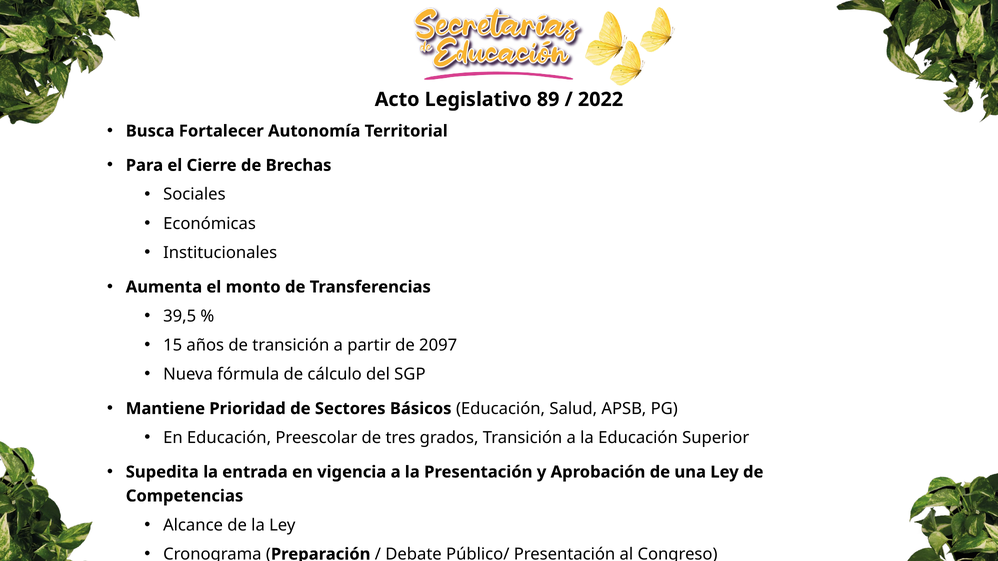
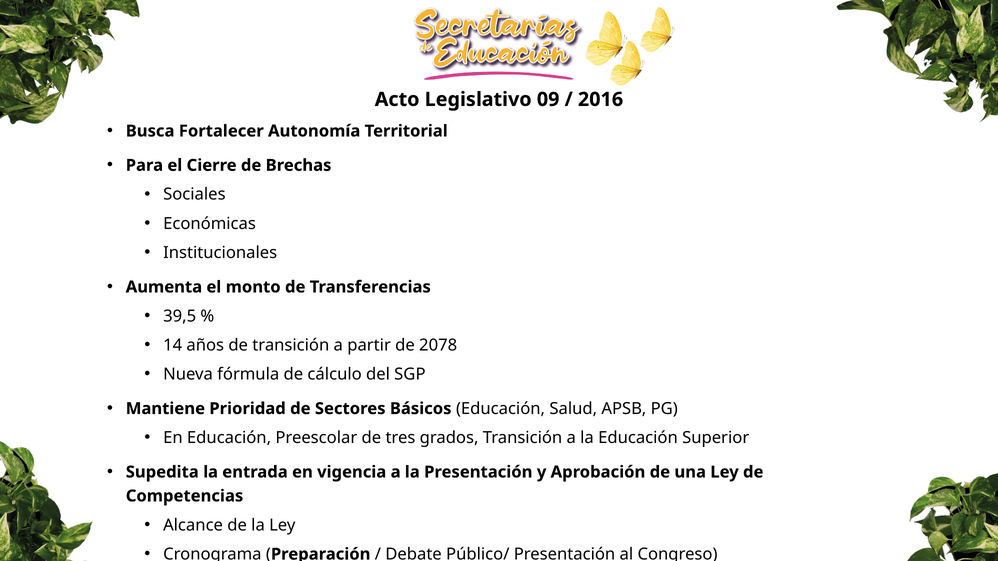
89: 89 -> 09 (548, 100)
2022: 2022 -> 2016 (601, 100)
15: 15 -> 14 (173, 345)
2097: 2097 -> 2078 (438, 345)
